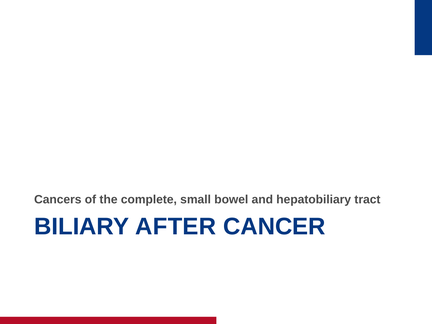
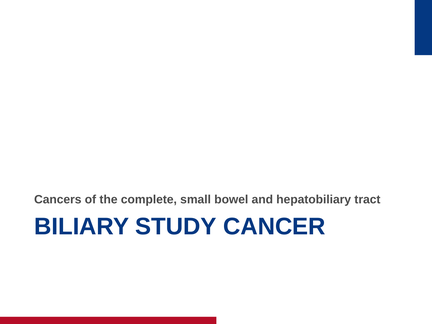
AFTER: AFTER -> STUDY (176, 226)
